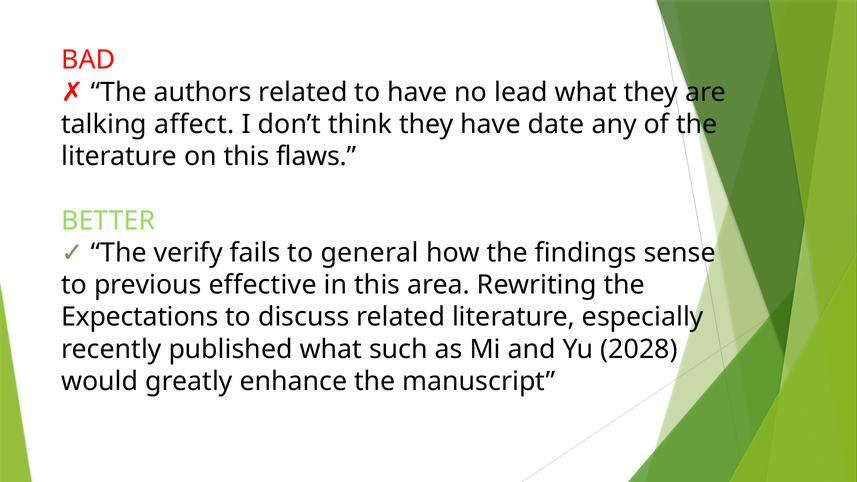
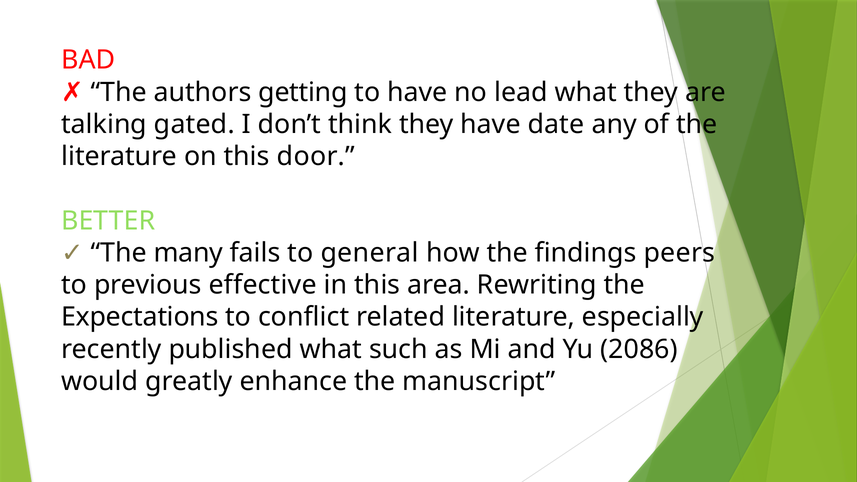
authors related: related -> getting (303, 92)
affect: affect -> gated (194, 124)
flaws: flaws -> door (316, 157)
verify: verify -> many (188, 253)
sense: sense -> peers (679, 253)
discuss: discuss -> conflict (304, 317)
2028: 2028 -> 2086 (639, 349)
